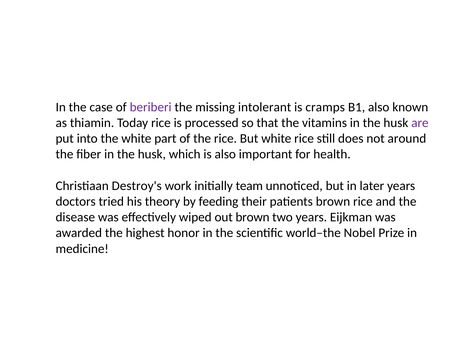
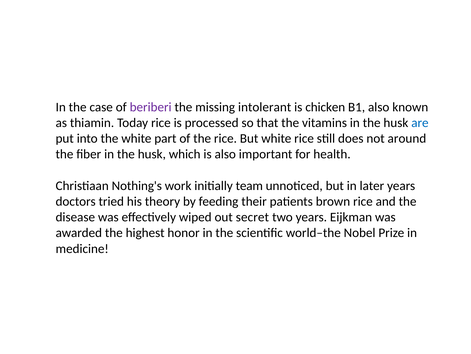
cramps: cramps -> chicken (325, 107)
are colour: purple -> blue (420, 123)
Destroy's: Destroy's -> Nothing's (137, 185)
out brown: brown -> secret (252, 217)
